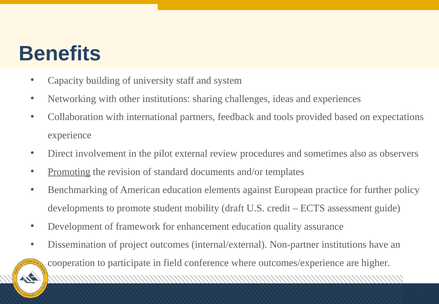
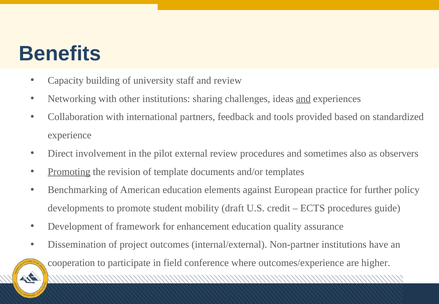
and system: system -> review (228, 80)
and underline: none -> present (303, 99)
expectations: expectations -> standardized (398, 117)
standard: standard -> template (171, 172)
ECTS assessment: assessment -> procedures (350, 208)
